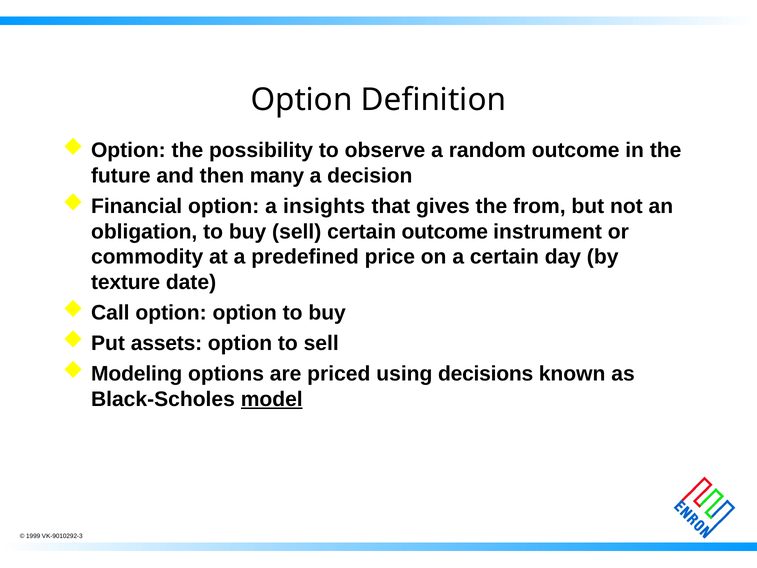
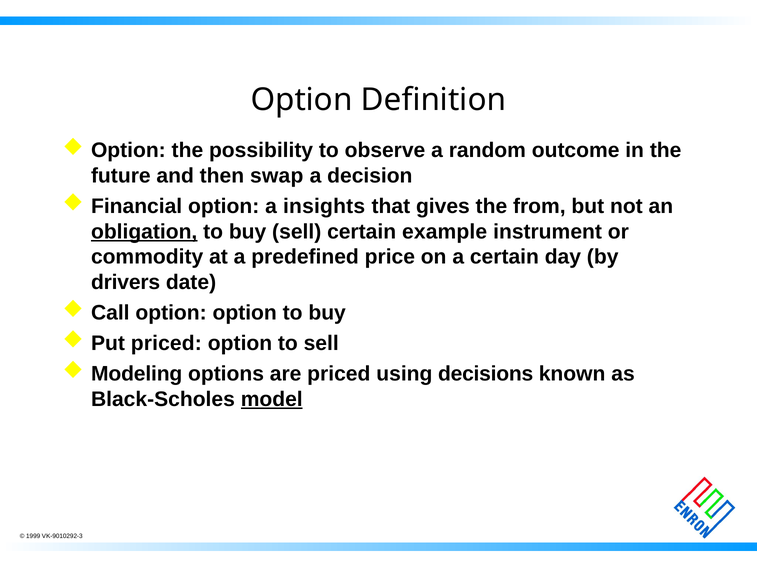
many: many -> swap (277, 176)
obligation underline: none -> present (144, 232)
certain outcome: outcome -> example (445, 232)
texture: texture -> drivers (126, 282)
Put assets: assets -> priced (166, 343)
